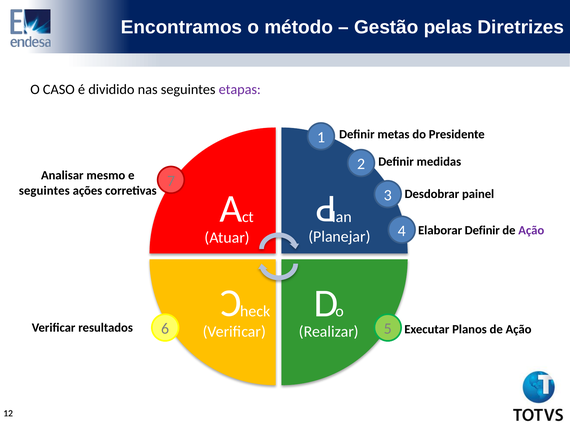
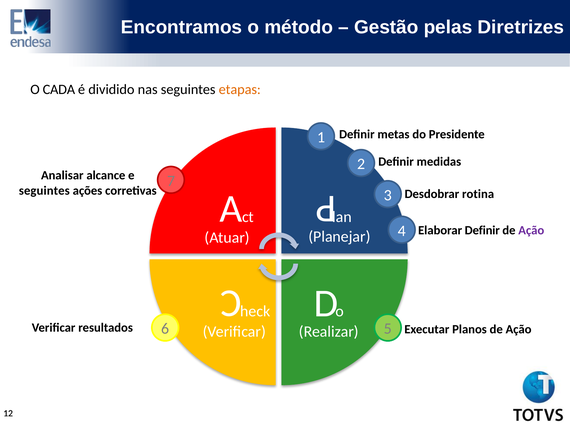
CASO: CASO -> CADA (59, 90)
etapas colour: purple -> orange (240, 90)
mesmo: mesmo -> alcance (106, 176)
painel: painel -> rotina (478, 194)
